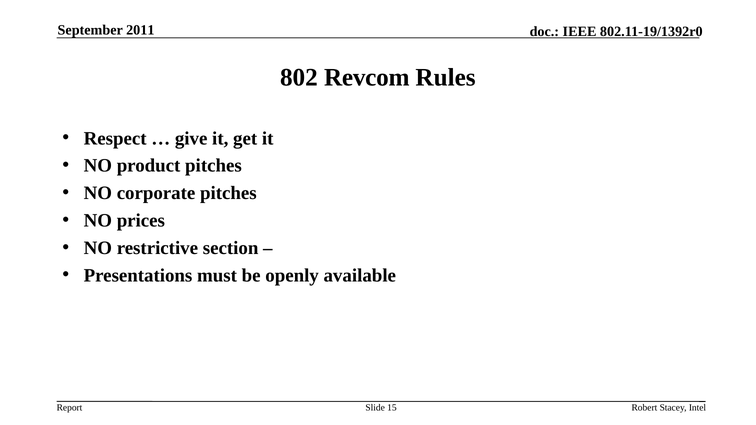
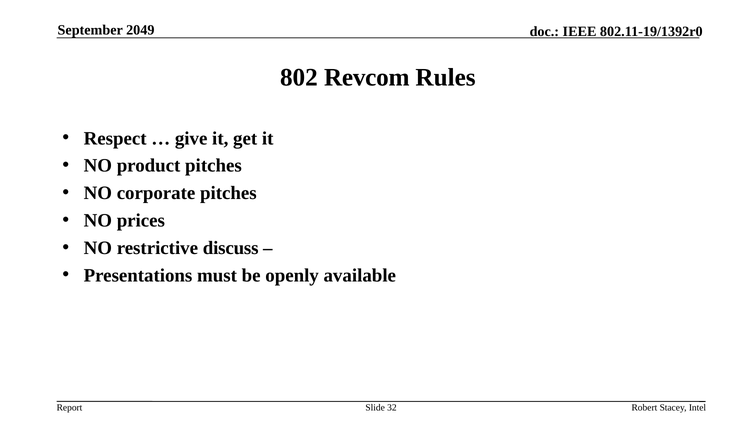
2011: 2011 -> 2049 (140, 30)
section: section -> discuss (231, 248)
15: 15 -> 32 (392, 408)
